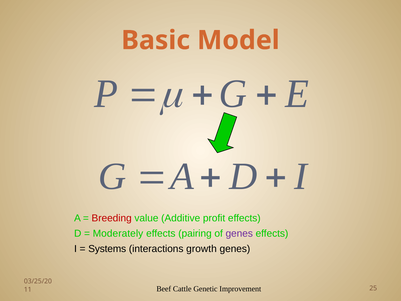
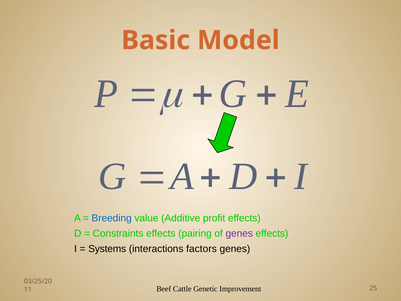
Breeding colour: red -> blue (112, 218)
Moderately: Moderately -> Constraints (118, 233)
growth: growth -> factors (201, 249)
